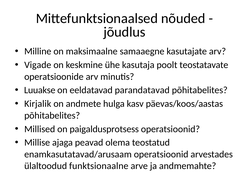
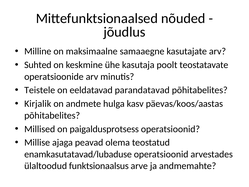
Vigade: Vigade -> Suhted (38, 65)
Luuakse: Luuakse -> Teistele (40, 90)
enamkasutatavad/arusaam: enamkasutatavad/arusaam -> enamkasutatavad/lubaduse (78, 154)
funktsionaalne: funktsionaalne -> funktsionaalsus (99, 166)
